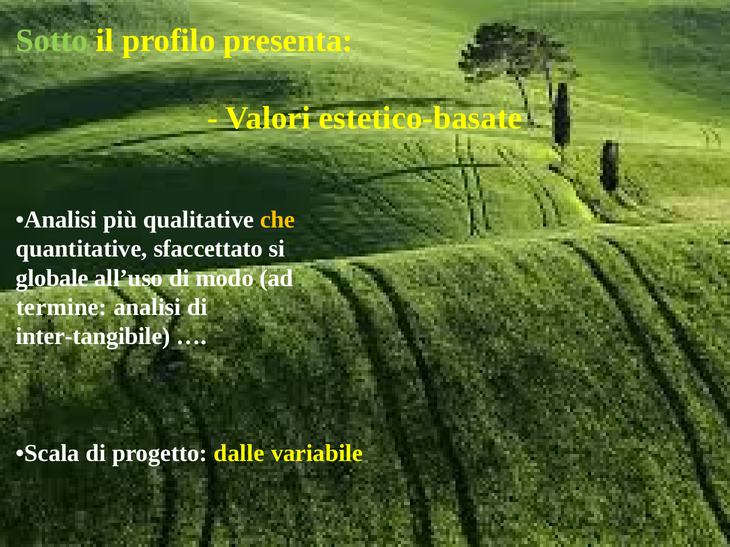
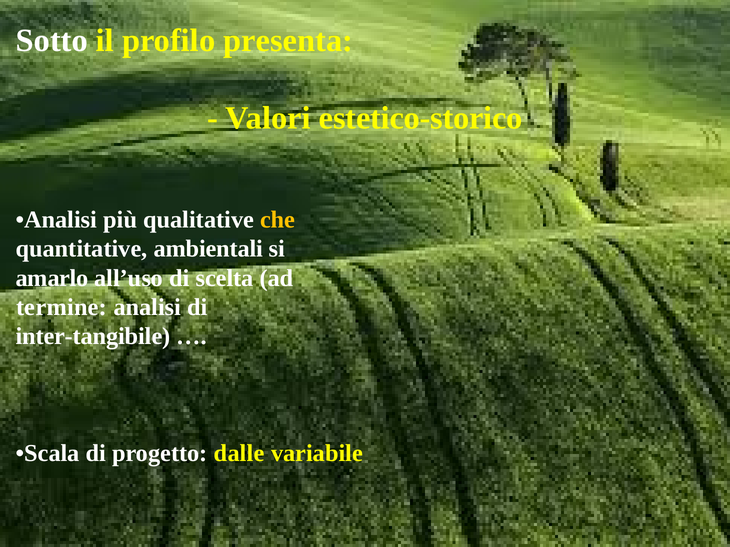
Sotto colour: light green -> white (52, 40)
estetico-basate: estetico-basate -> estetico-storico (421, 118)
sfaccettato: sfaccettato -> ambientali (208, 249)
globale: globale -> amarlo (52, 278)
modo: modo -> scelta (225, 278)
